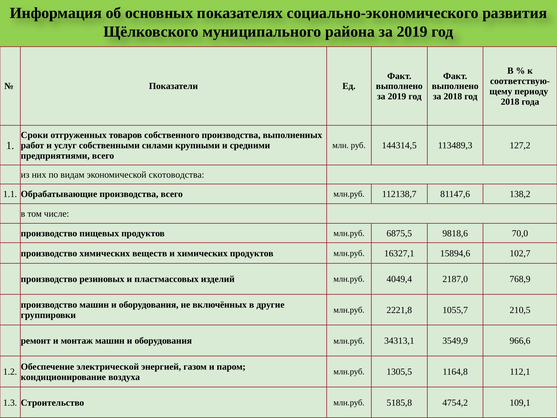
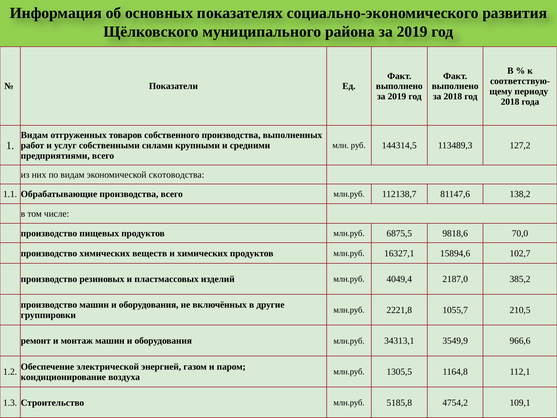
Сроки: Сроки -> Видам (34, 135)
768,9: 768,9 -> 385,2 (520, 279)
